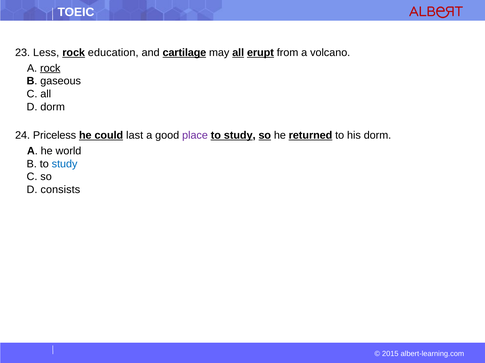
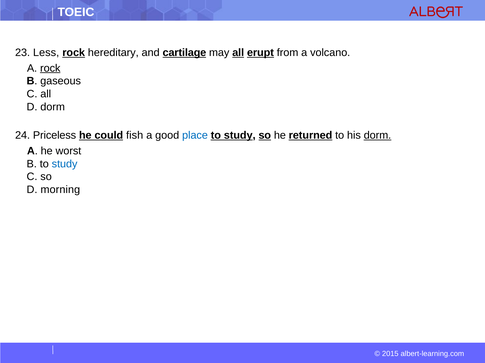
education: education -> hereditary (113, 53)
last: last -> fish (135, 136)
place colour: purple -> blue (195, 136)
dorm underline: none -> present (377, 136)
world: world -> worst (68, 151)
consists: consists -> morning (60, 190)
